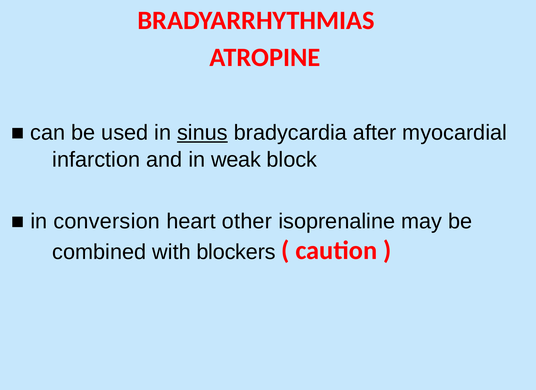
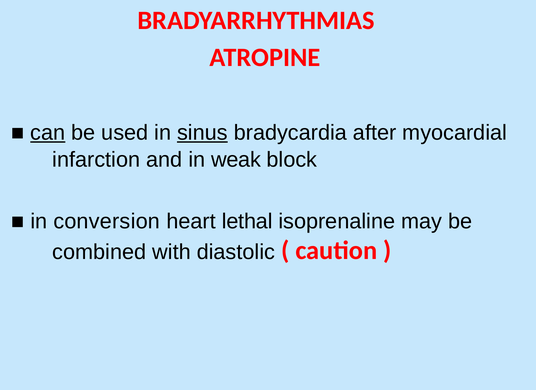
can underline: none -> present (48, 133)
other: other -> lethal (247, 221)
blockers: blockers -> diastolic (236, 252)
